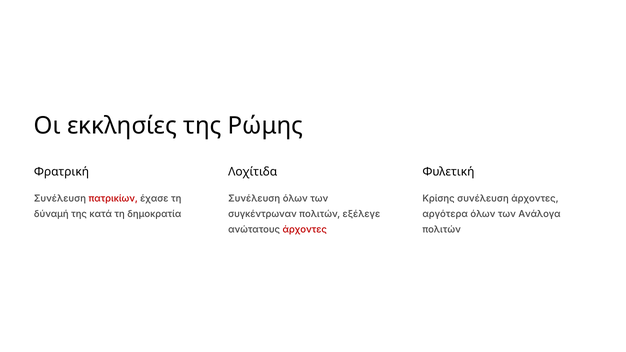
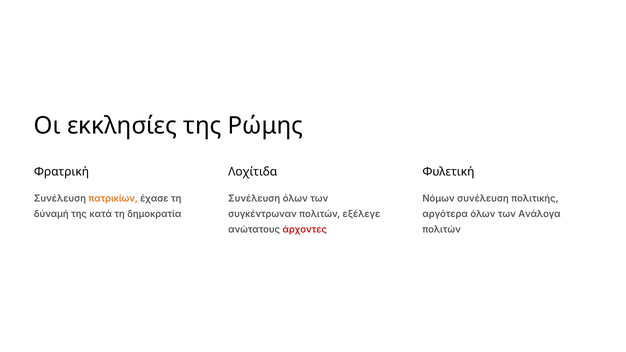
πατρικίων colour: red -> orange (113, 199)
Κρίσης: Κρίσης -> Νόμων (438, 199)
συνέλευση άρχοντες: άρχοντες -> πολιτικής (535, 199)
